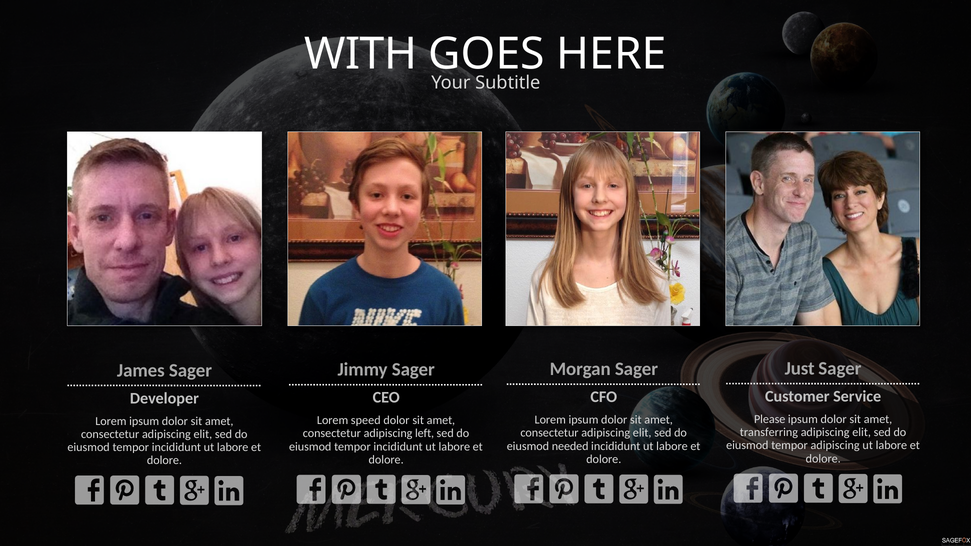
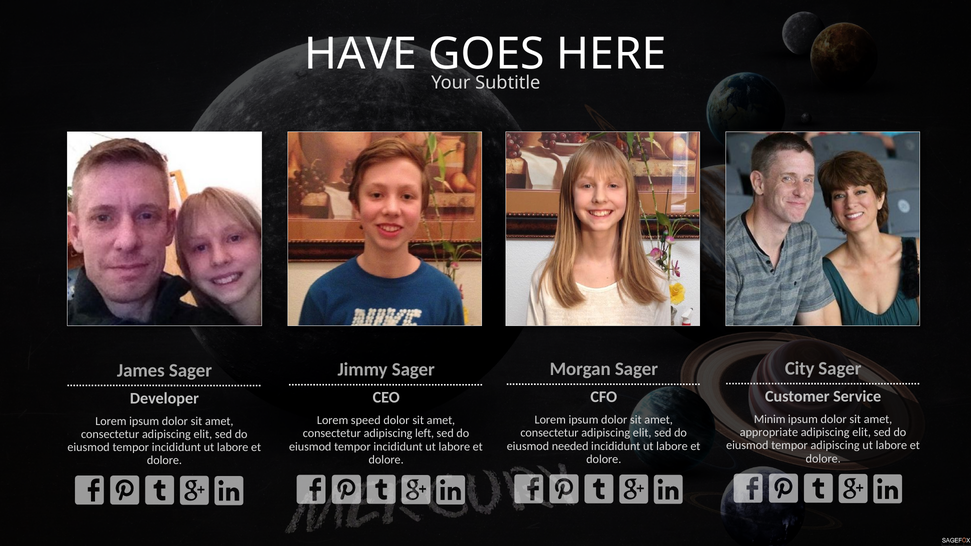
WITH: WITH -> HAVE (361, 54)
Just: Just -> City (800, 369)
Please: Please -> Minim (770, 419)
transferring: transferring -> appropriate (769, 433)
